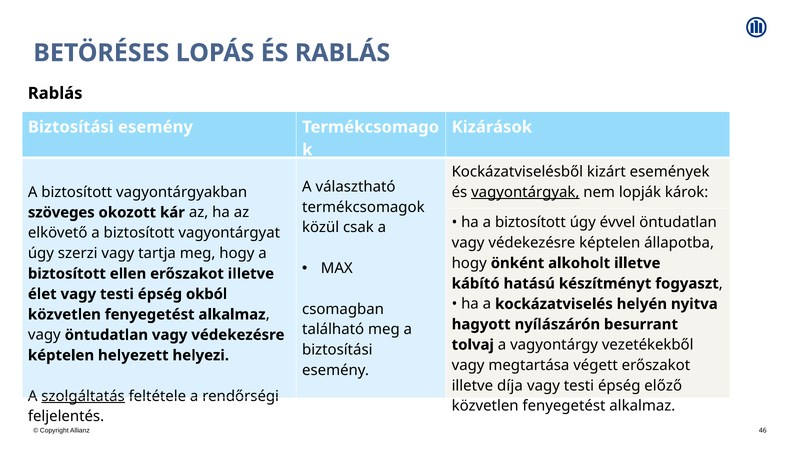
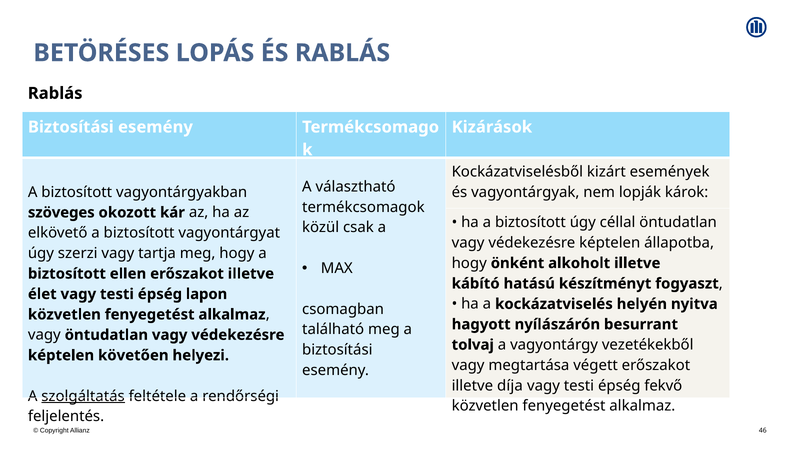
vagyontárgyak underline: present -> none (525, 192)
évvel: évvel -> céllal (618, 222)
okból: okból -> lapon (207, 294)
helyezett: helyezett -> követően (133, 355)
előző: előző -> fekvő (663, 385)
